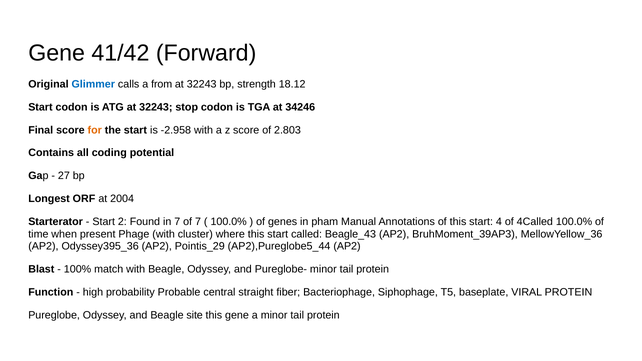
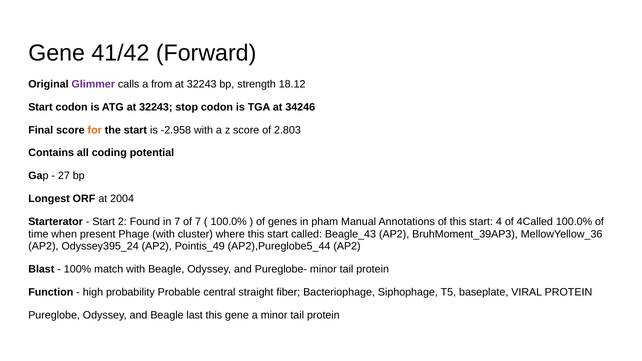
Glimmer colour: blue -> purple (93, 84)
Odyssey395_36: Odyssey395_36 -> Odyssey395_24 (100, 246)
Pointis_29: Pointis_29 -> Pointis_49 (200, 246)
site: site -> last (195, 315)
